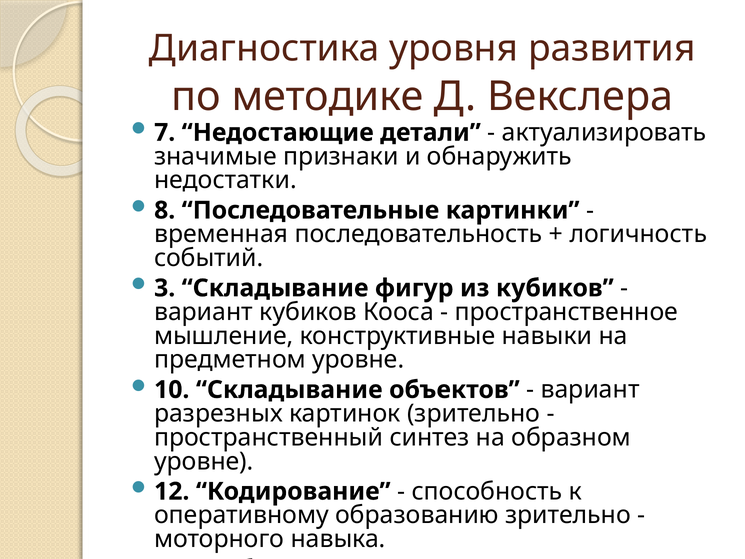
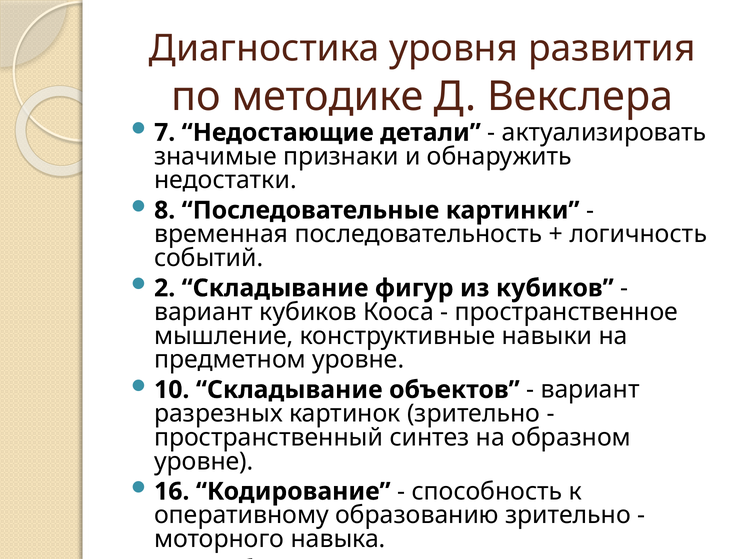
3: 3 -> 2 (165, 288)
12: 12 -> 16 (172, 491)
